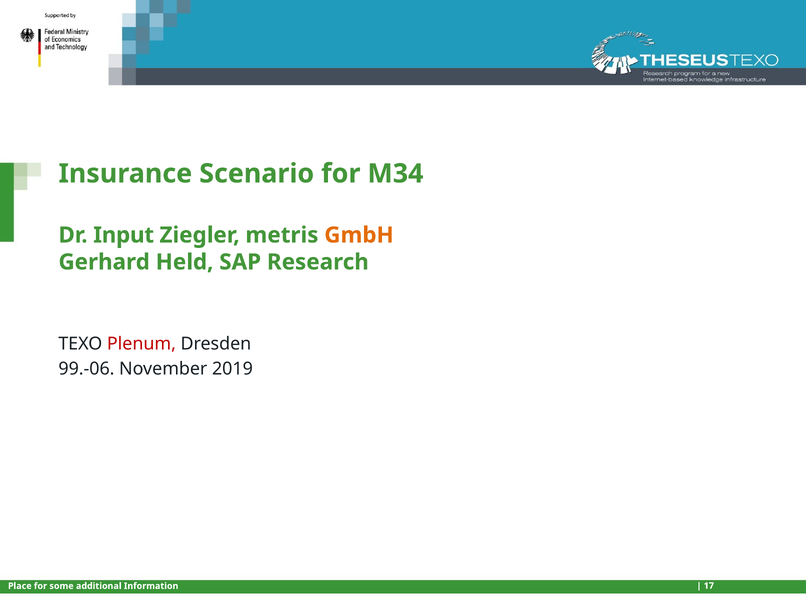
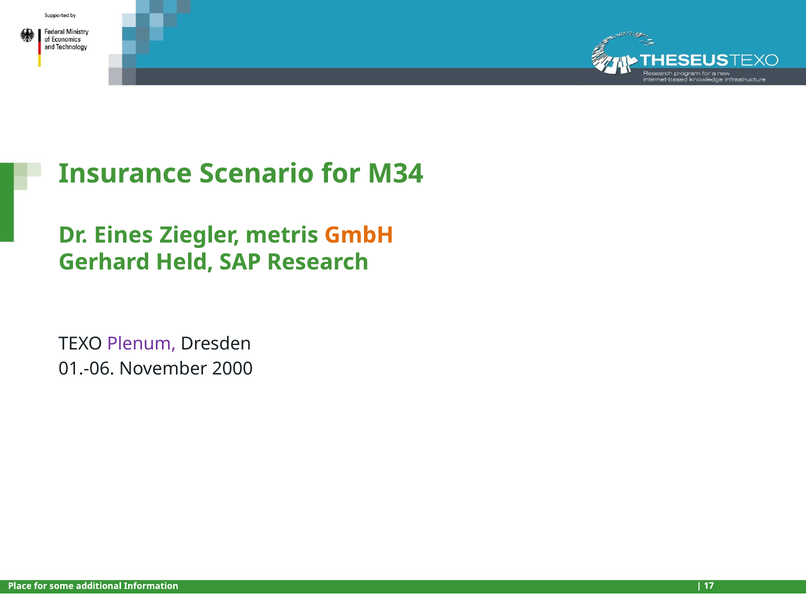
Input: Input -> Eines (123, 235)
Plenum colour: red -> purple (141, 343)
99.-06: 99.-06 -> 01.-06 (86, 368)
2019: 2019 -> 2000 (232, 368)
